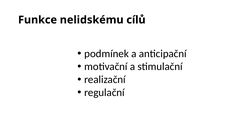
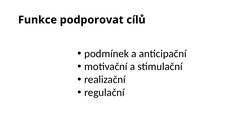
nelidskému: nelidskému -> podporovat (92, 20)
